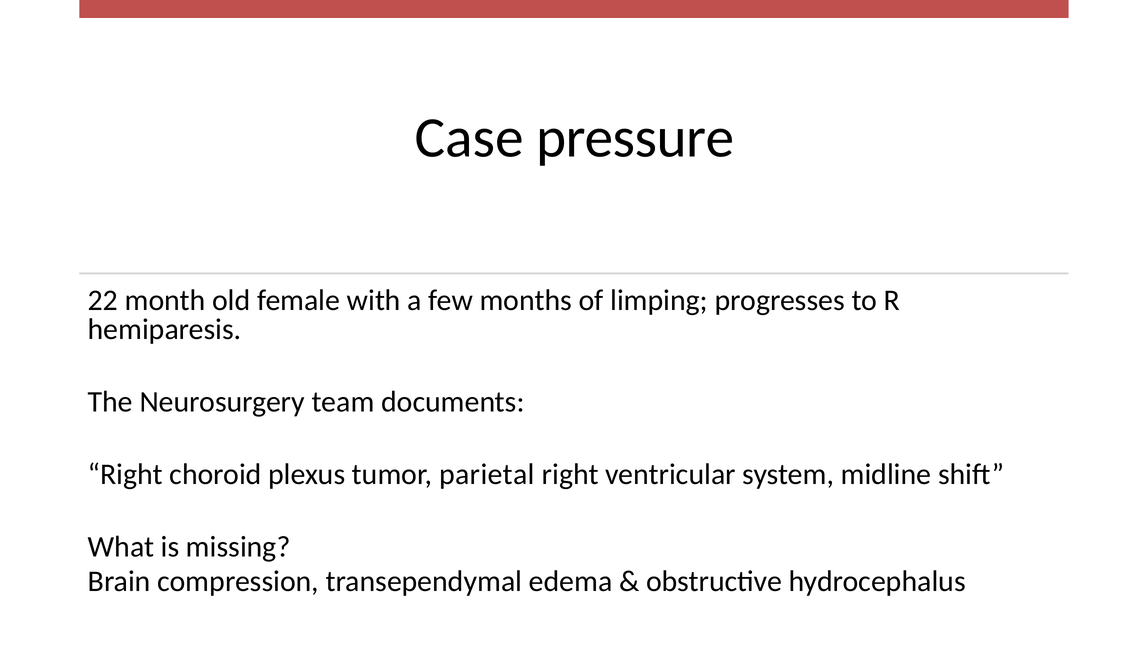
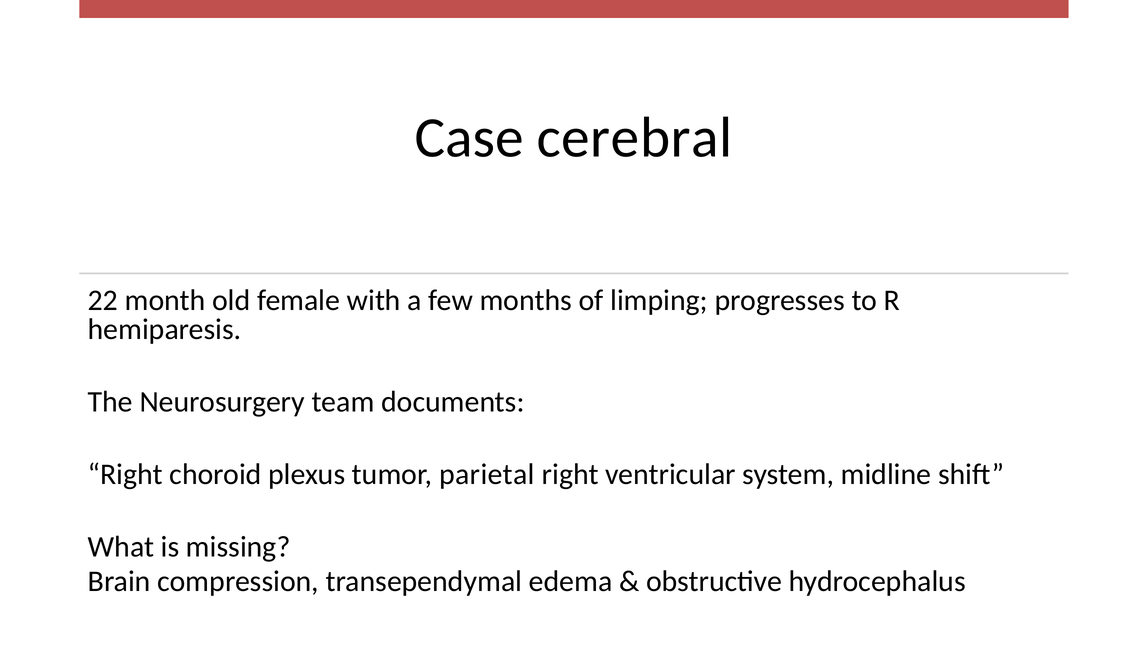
pressure: pressure -> cerebral (634, 138)
